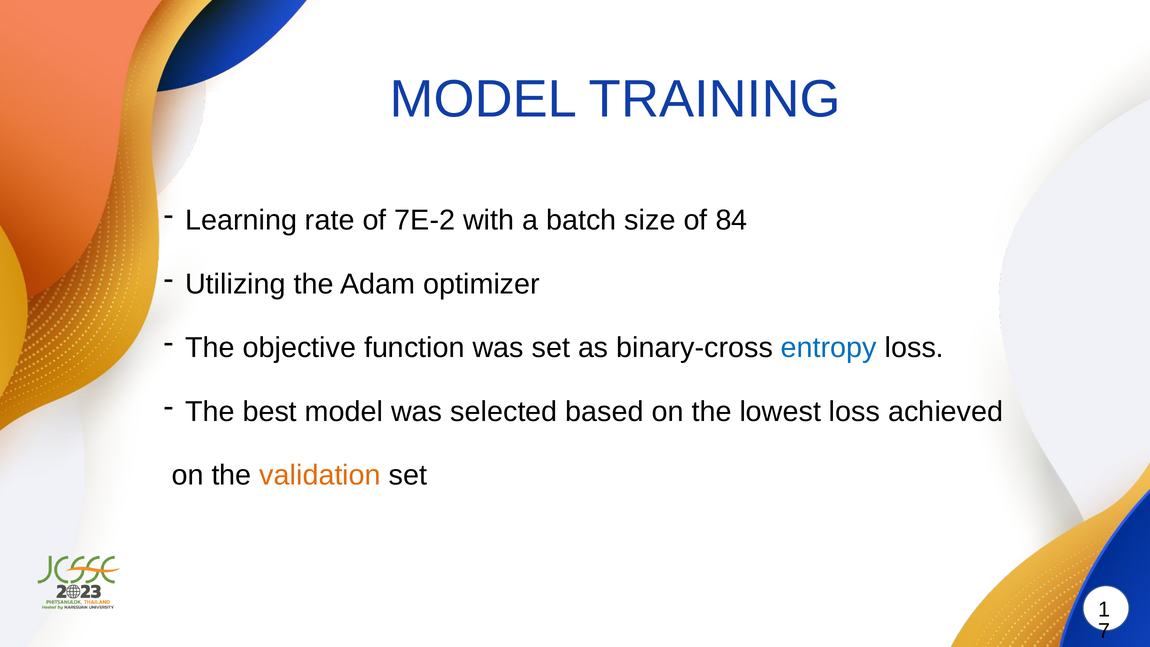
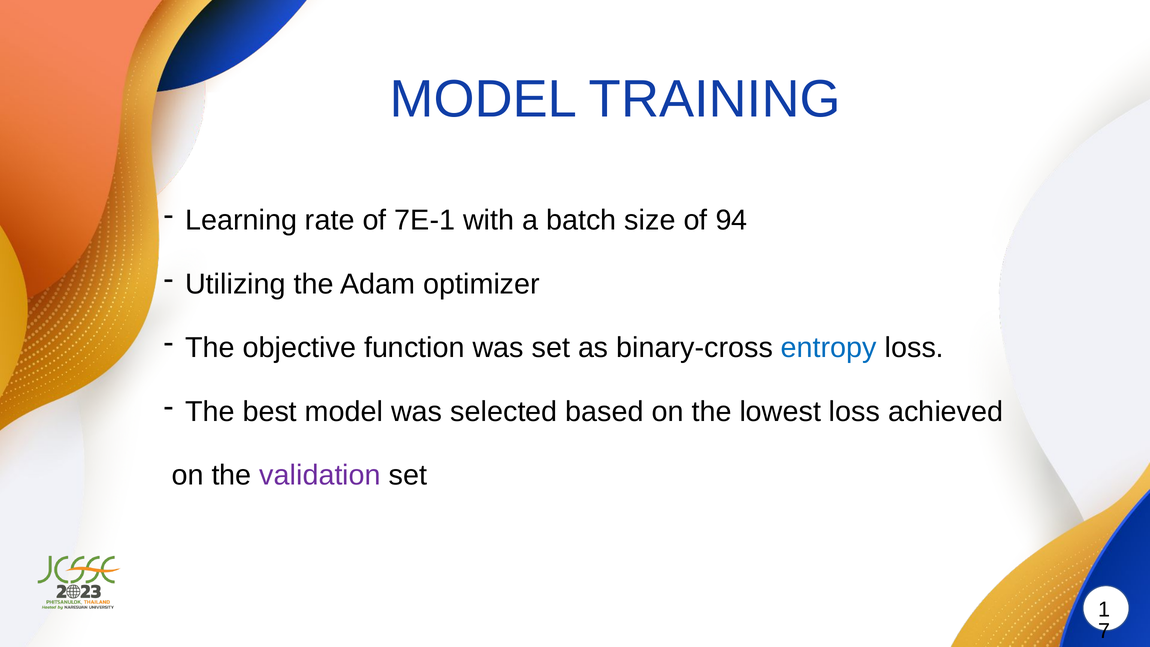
7E-2: 7E-2 -> 7E-1 (425, 220)
84: 84 -> 94 (732, 220)
validation colour: orange -> purple (320, 475)
